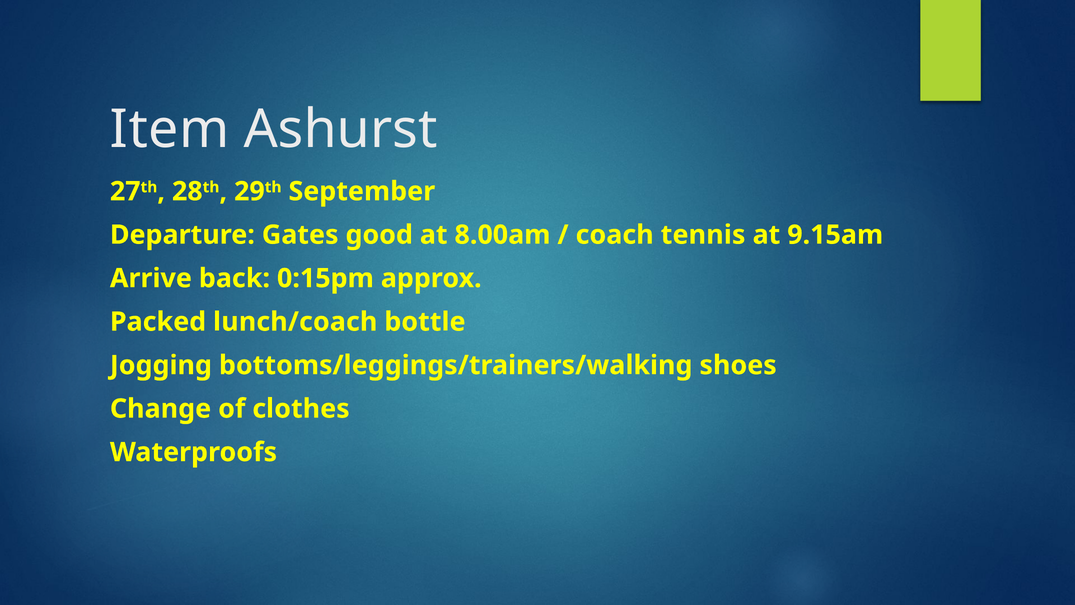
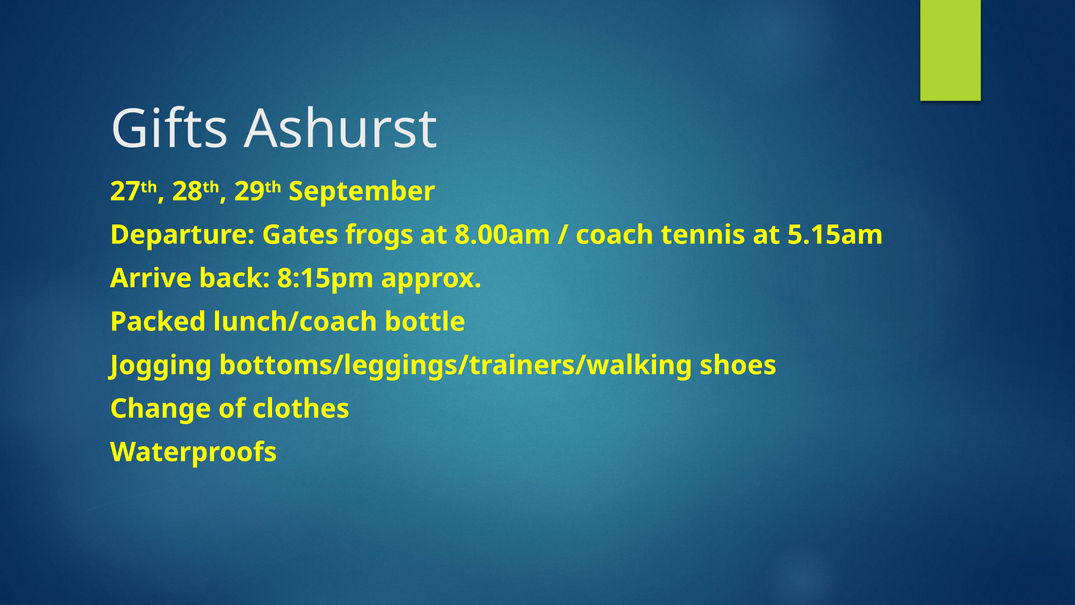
Item: Item -> Gifts (170, 129)
good: good -> frogs (379, 235)
9.15am: 9.15am -> 5.15am (835, 235)
0:15pm: 0:15pm -> 8:15pm (325, 278)
